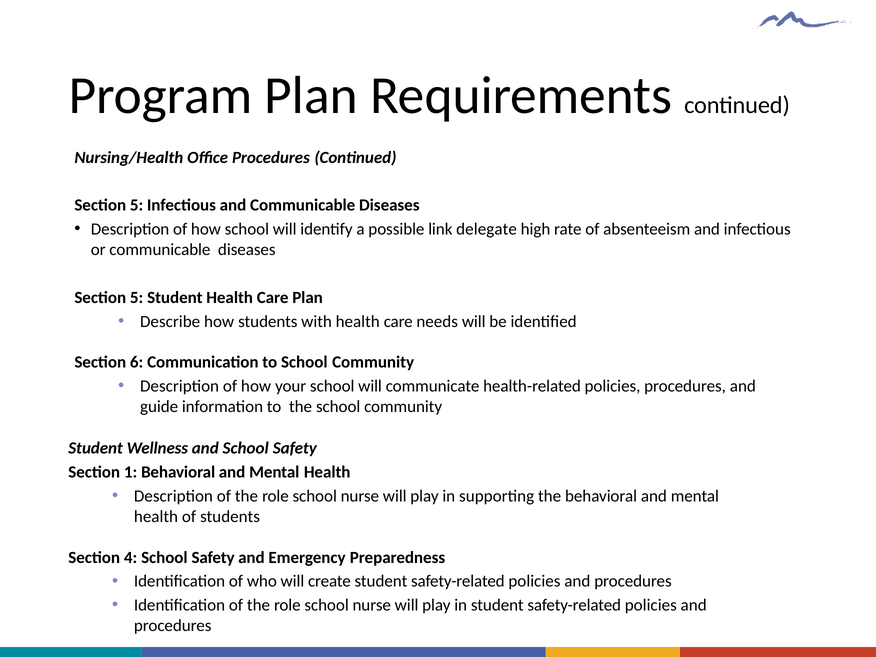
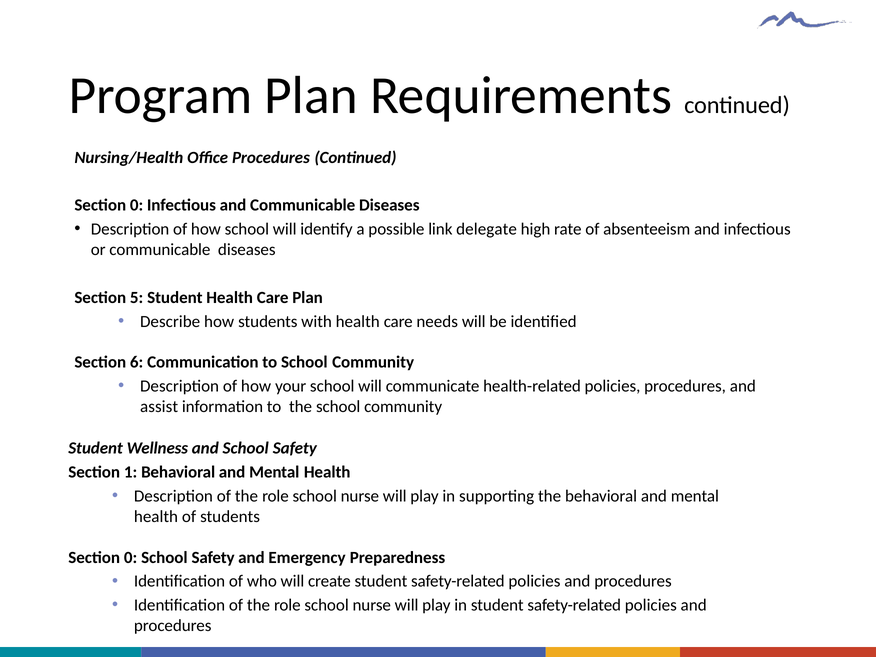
5: 5 -> 0 (137, 205)
guide: guide -> assist (159, 407)
4: 4 -> 0 (131, 557)
